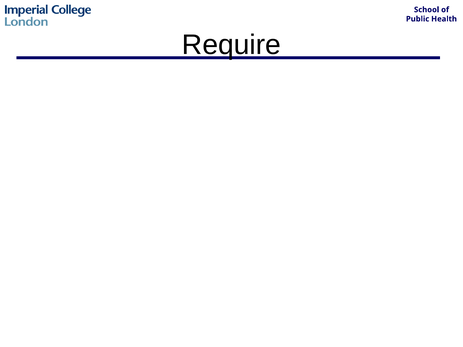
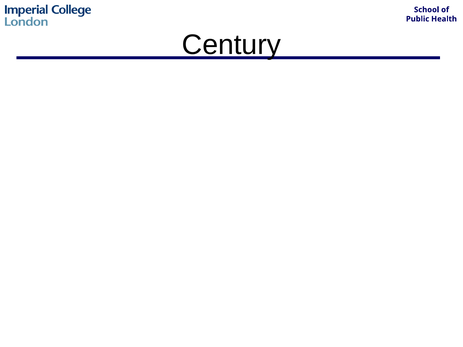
Require: Require -> Century (231, 45)
